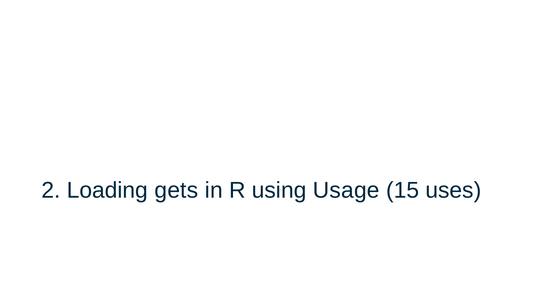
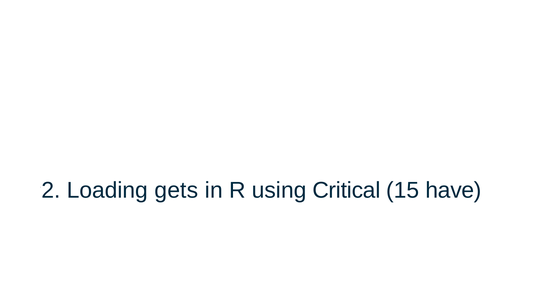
Usage: Usage -> Critical (346, 191)
uses: uses -> have (454, 191)
